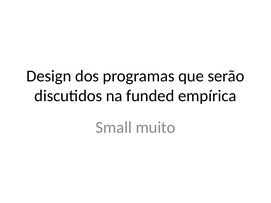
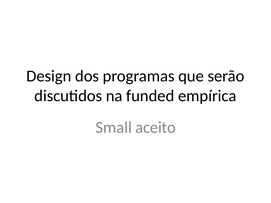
muito: muito -> aceito (156, 128)
